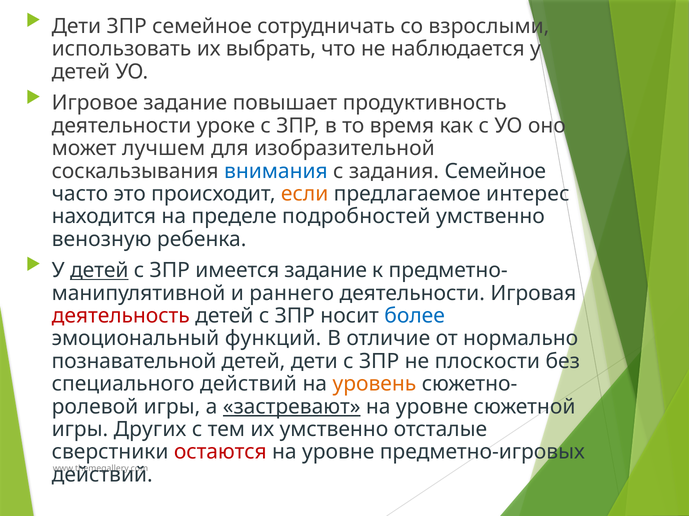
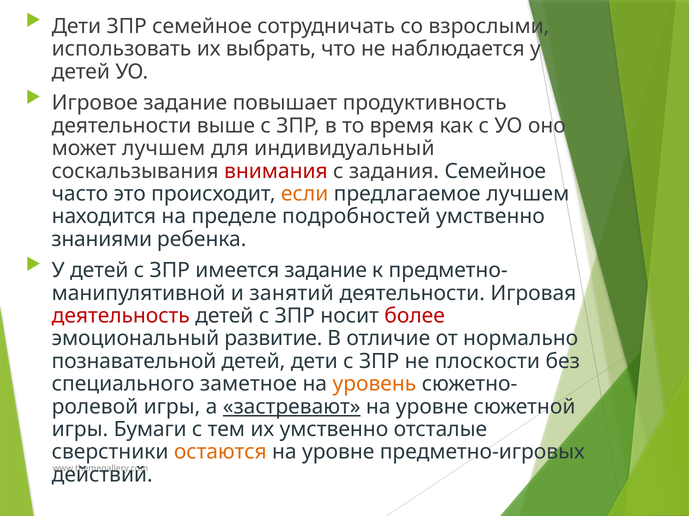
уроке: уроке -> выше (226, 126)
изобразительной: изобразительной -> индивидуальный (344, 149)
внимания colour: blue -> red (276, 171)
предлагаемое интерес: интерес -> лучшем (528, 194)
венозную: венозную -> знаниями (102, 240)
детей underline: present -> none (99, 271)
раннего: раннего -> занятий (292, 294)
более colour: blue -> red (415, 316)
функций: функций -> развитие (273, 339)
специального действий: действий -> заметное (249, 385)
Других: Других -> Бумаги (150, 430)
остаются colour: red -> orange (220, 453)
